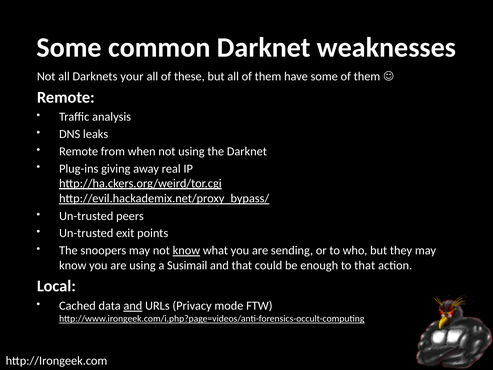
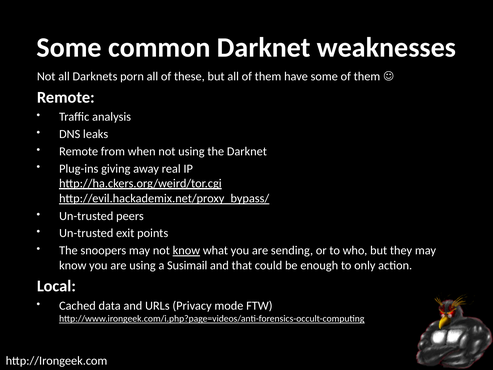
your: your -> porn (132, 76)
to that: that -> only (365, 265)
and underline: present -> none (133, 306)
